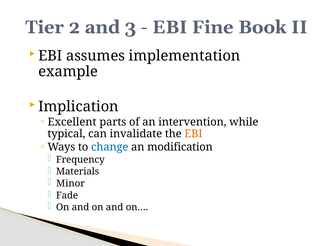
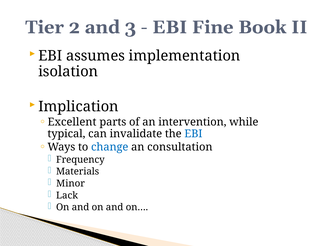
example: example -> isolation (68, 71)
EBI colour: orange -> blue (193, 134)
modification: modification -> consultation (180, 147)
Fade: Fade -> Lack (67, 195)
